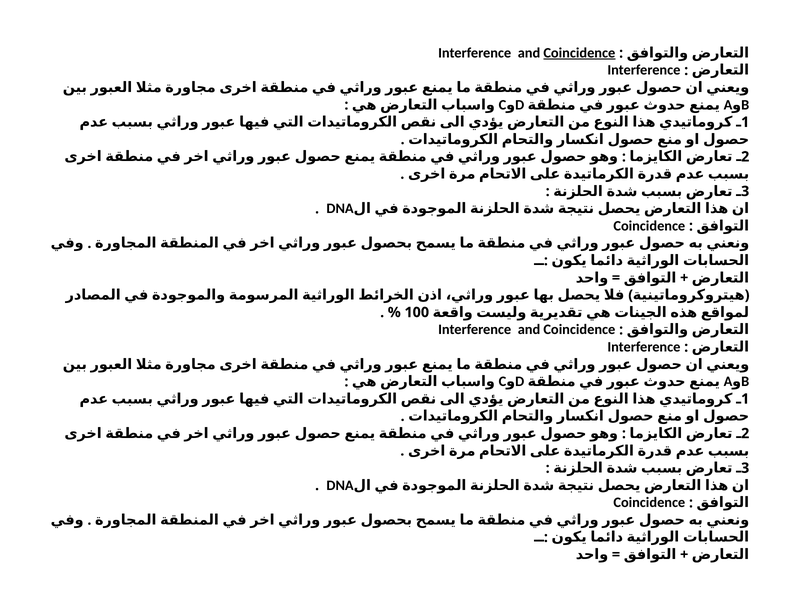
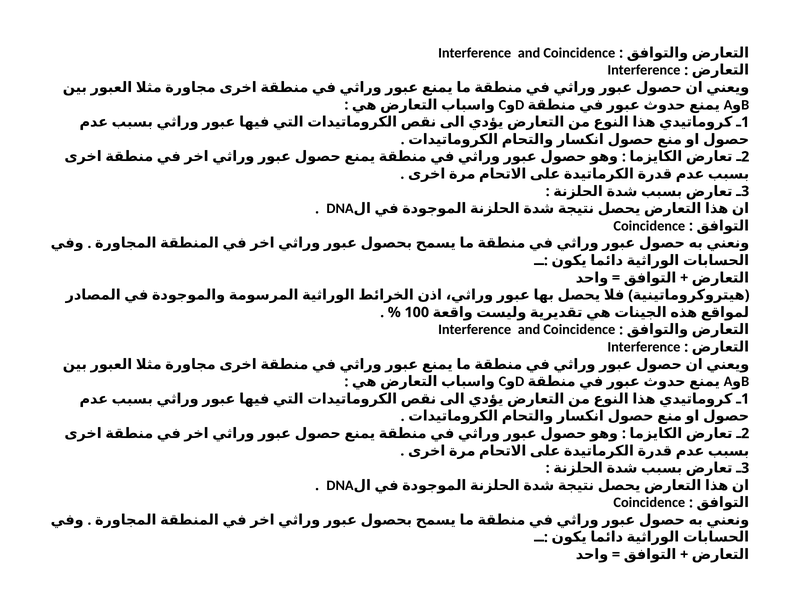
Coincidence underline: present -> none (579, 53)
